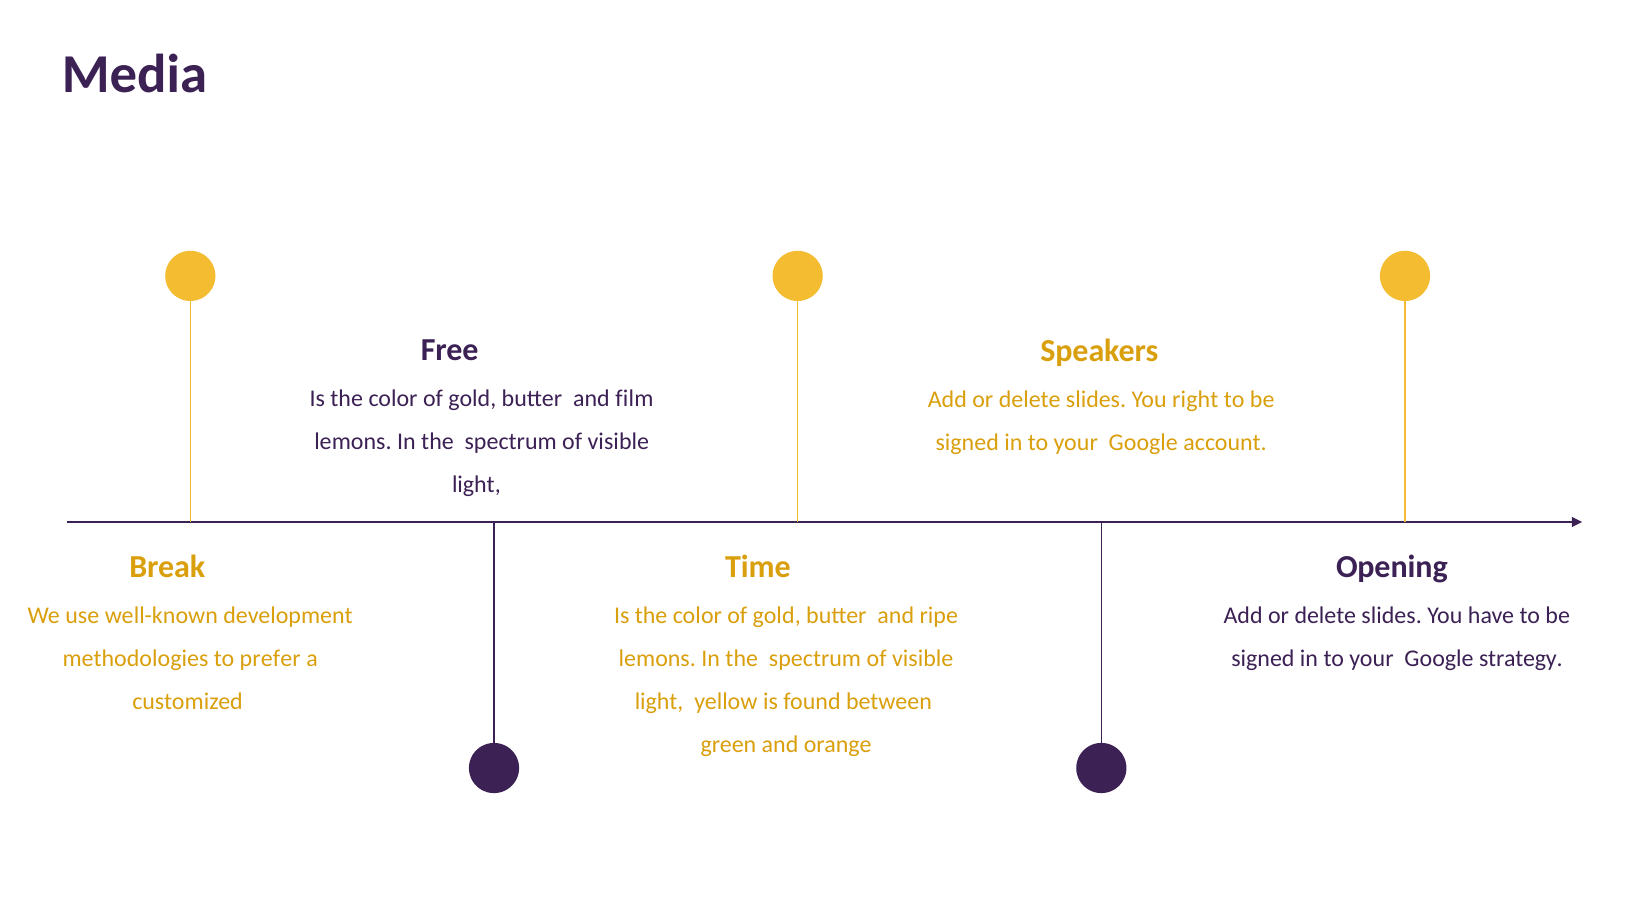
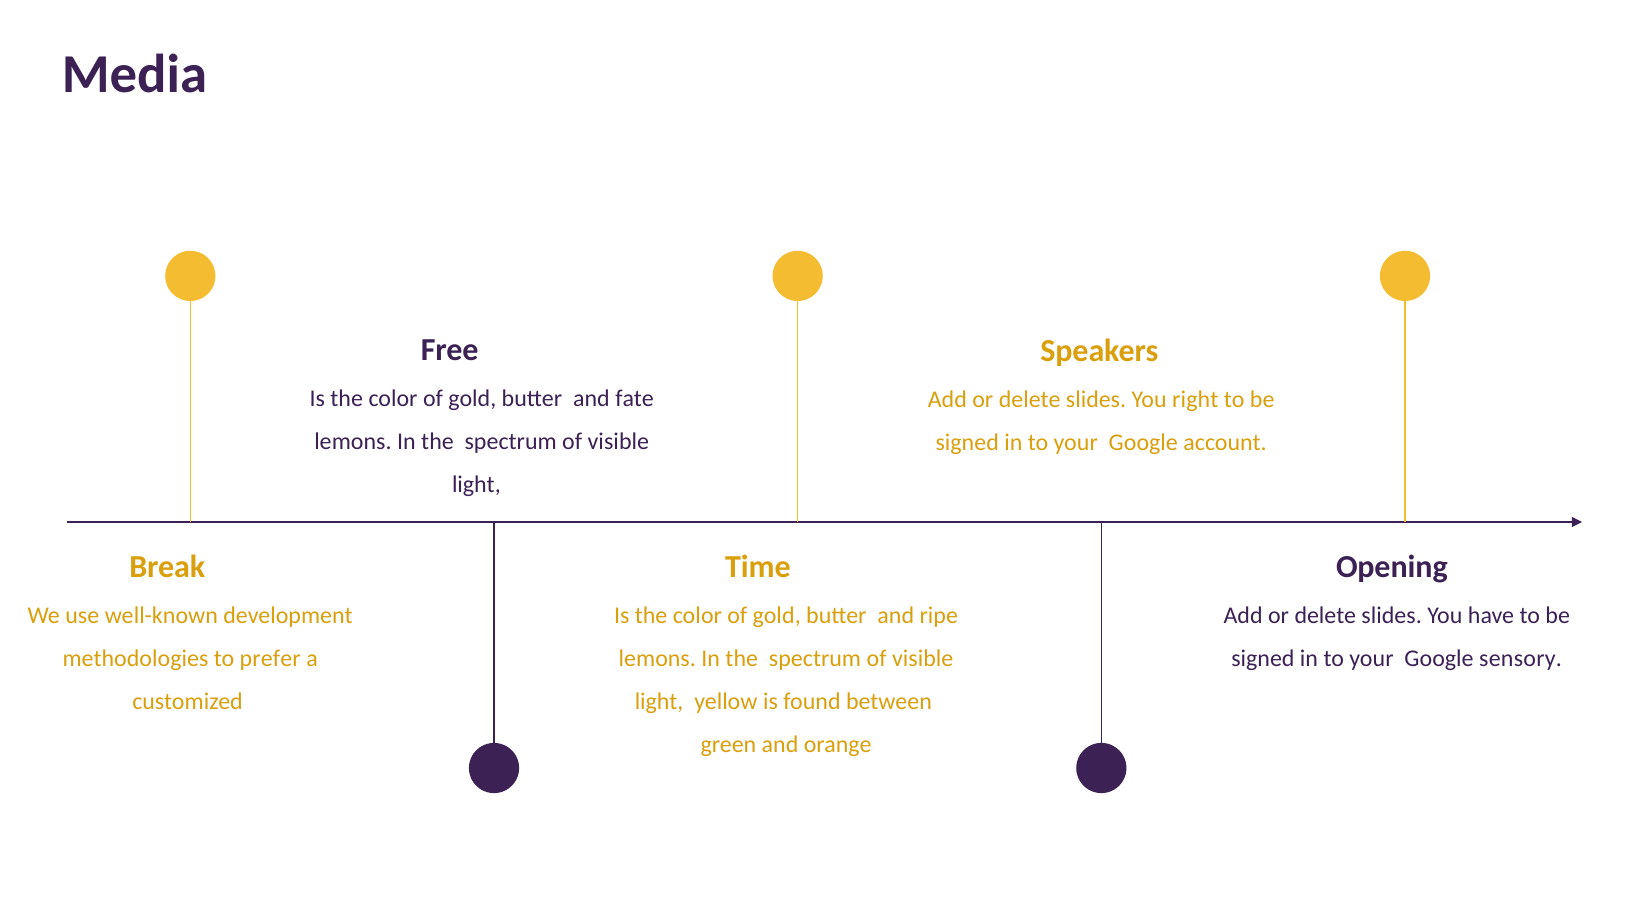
film: film -> fate (635, 398)
strategy: strategy -> sensory (1521, 659)
